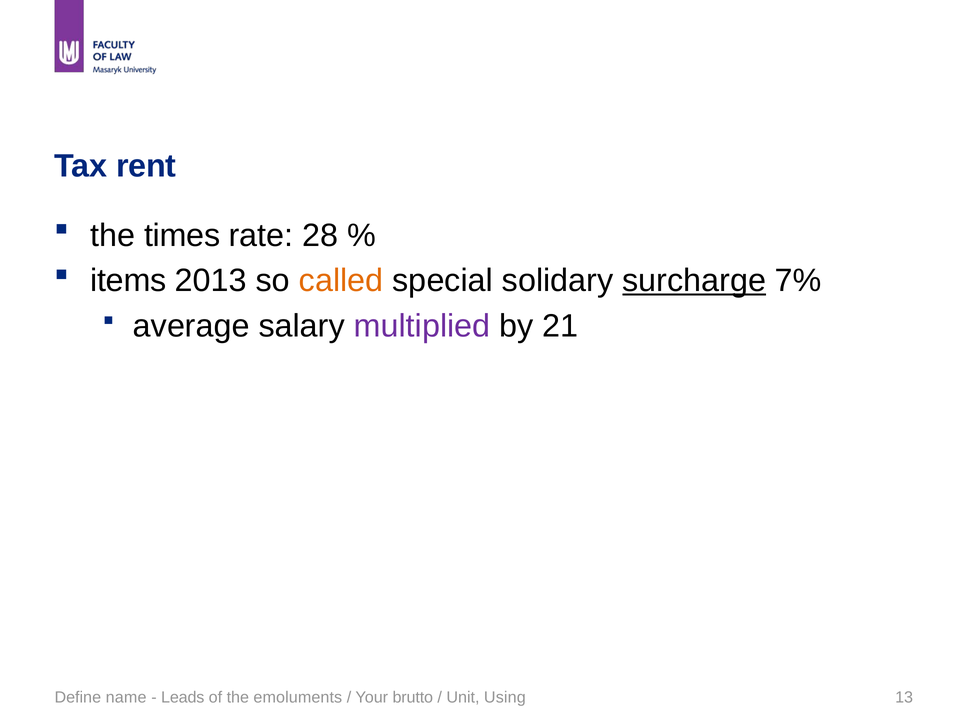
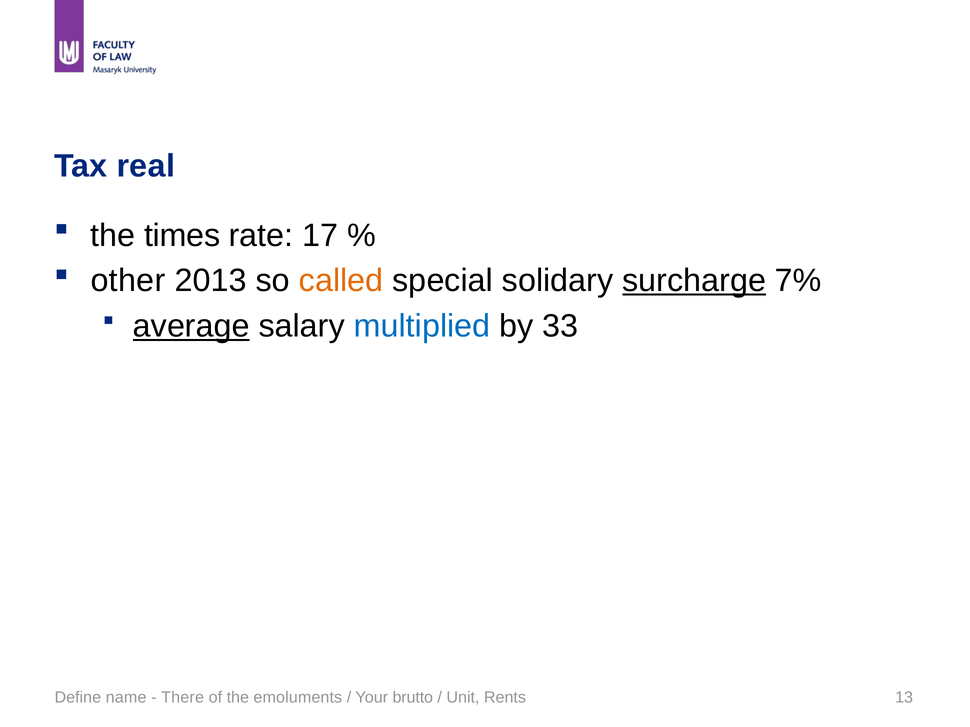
rent: rent -> real (146, 166)
28: 28 -> 17 (320, 236)
items: items -> other (128, 281)
average underline: none -> present (191, 326)
multiplied colour: purple -> blue (422, 326)
21: 21 -> 33 (560, 326)
Leads: Leads -> There (183, 698)
Using: Using -> Rents (505, 698)
